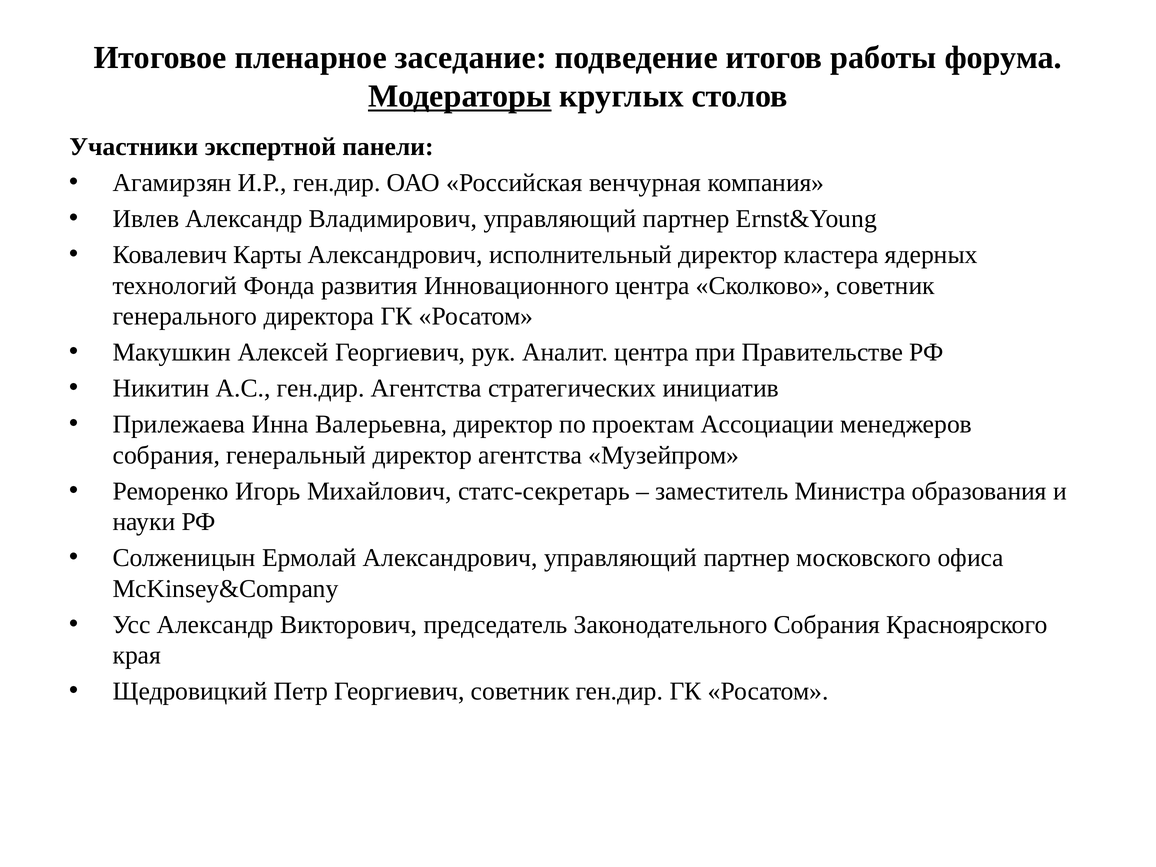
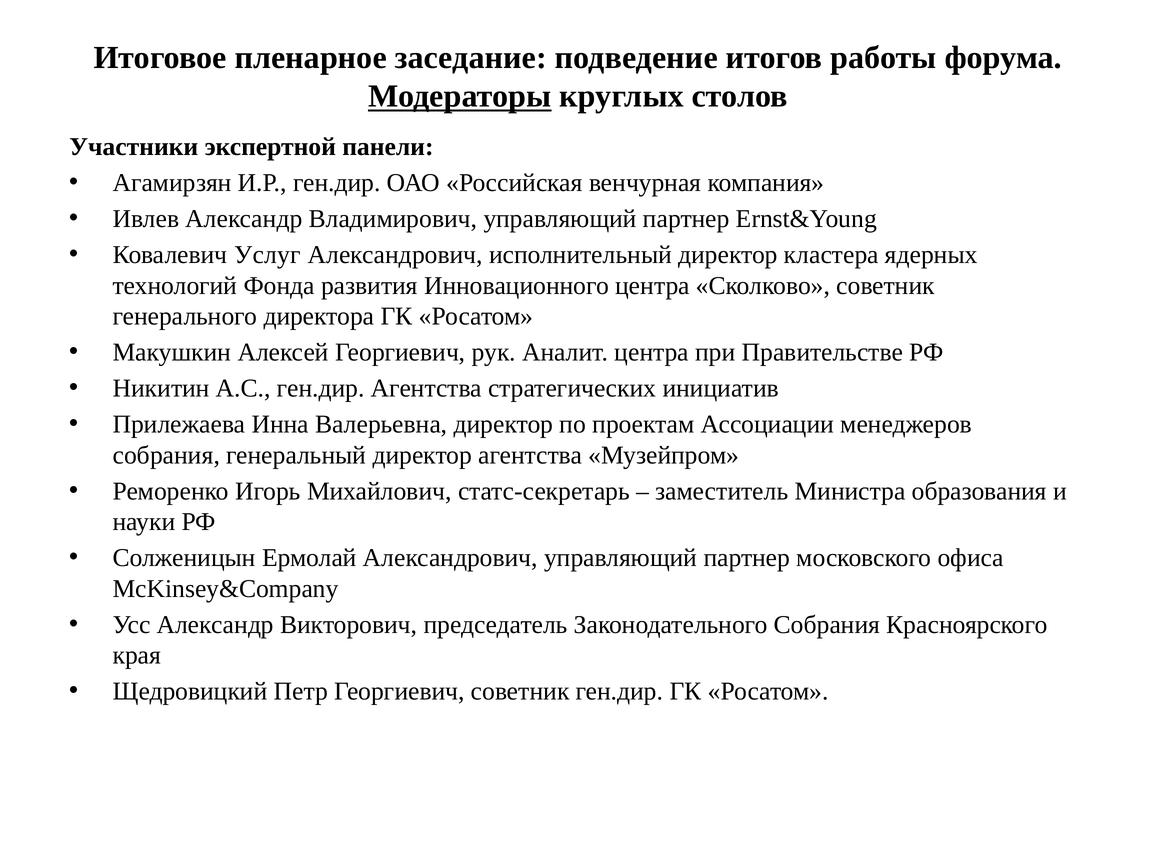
Карты: Карты -> Услуг (268, 255)
